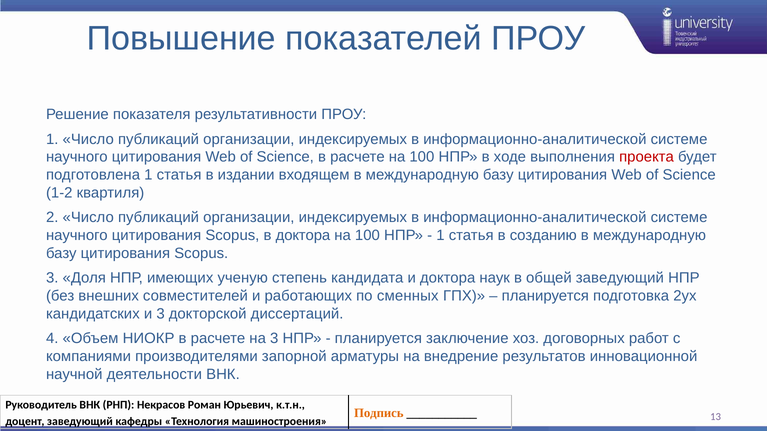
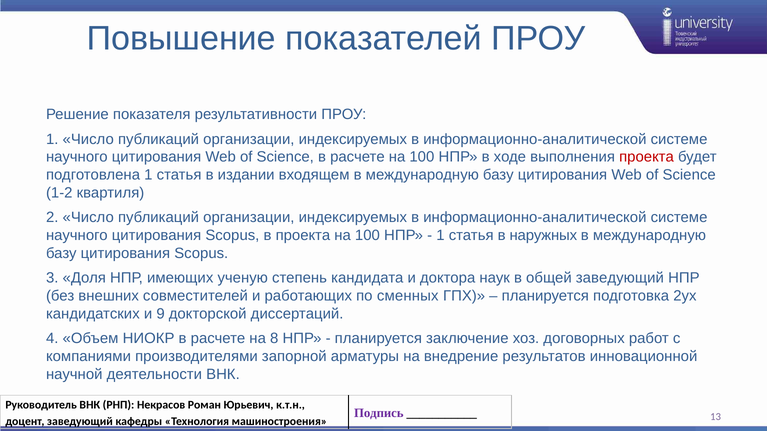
в доктора: доктора -> проекта (303, 236)
созданию: созданию -> наружных (543, 236)
и 3: 3 -> 9 (161, 314)
на 3: 3 -> 8 (274, 339)
Подпись colour: orange -> purple (379, 413)
